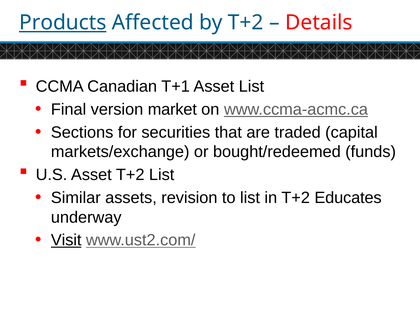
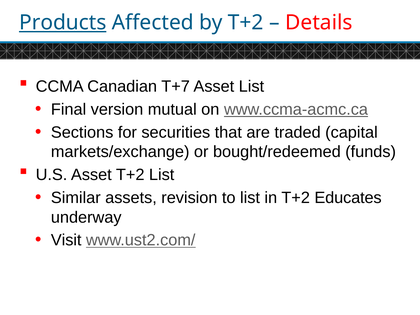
T+1: T+1 -> T+7 (176, 87)
market: market -> mutual (172, 109)
Visit underline: present -> none (66, 240)
